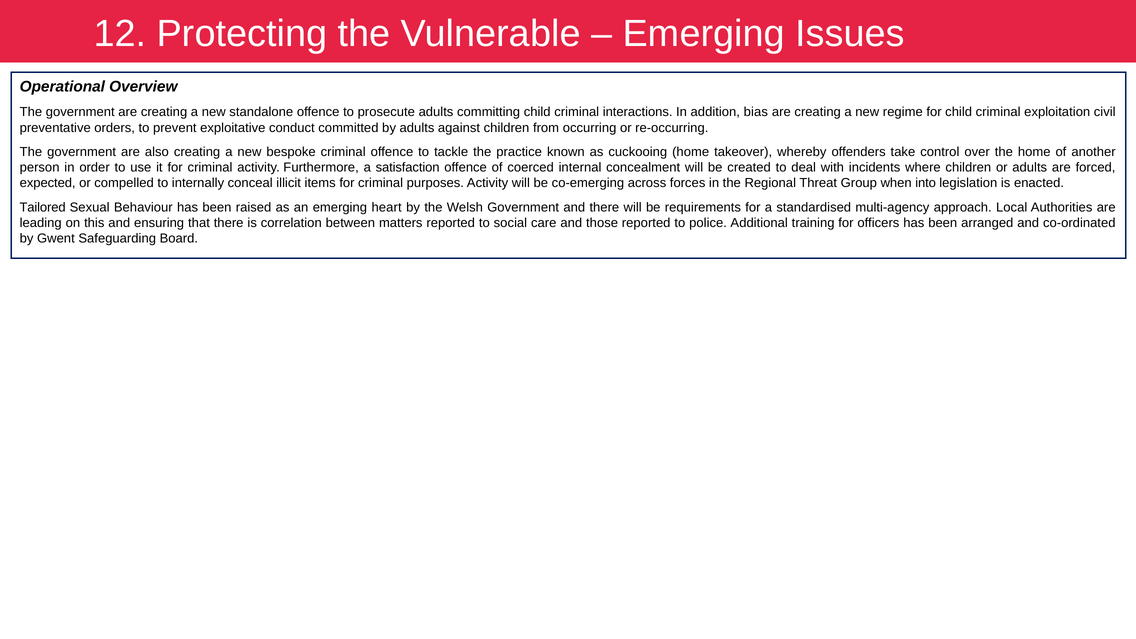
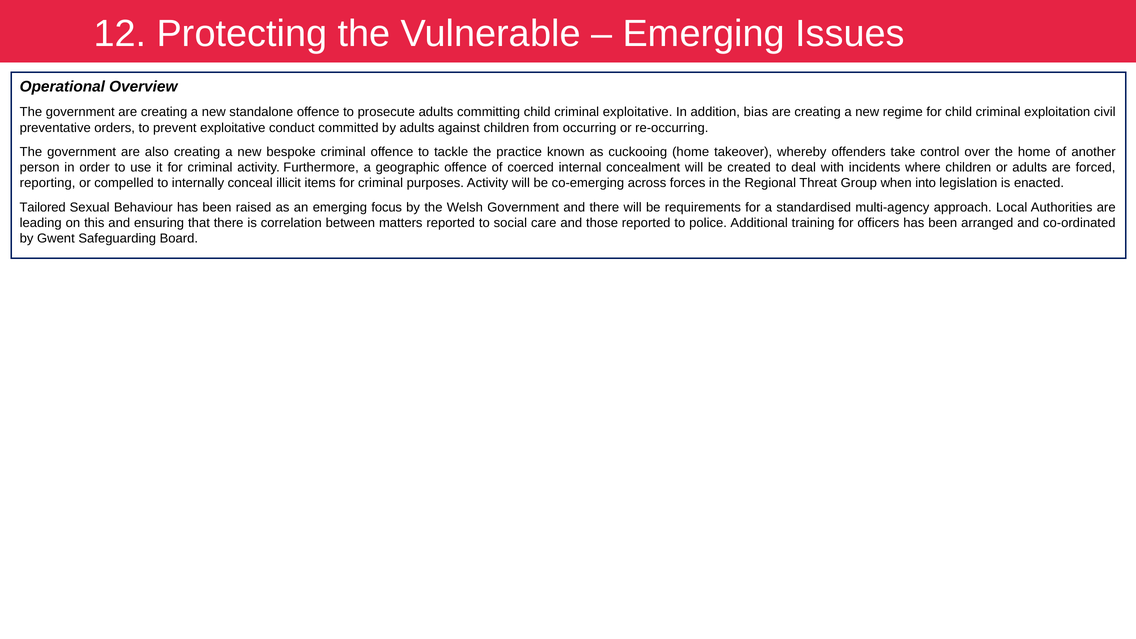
criminal interactions: interactions -> exploitative (638, 112)
satisfaction: satisfaction -> geographic (408, 168)
expected: expected -> reporting (48, 183)
heart: heart -> focus (387, 207)
